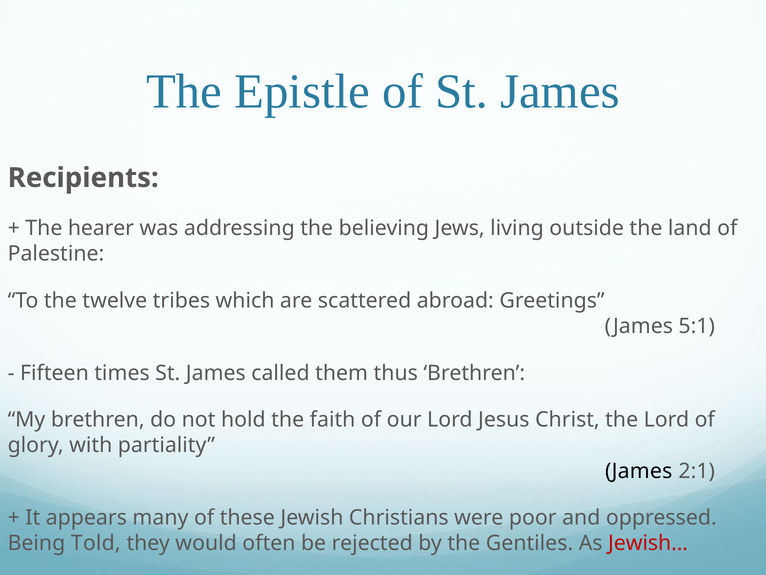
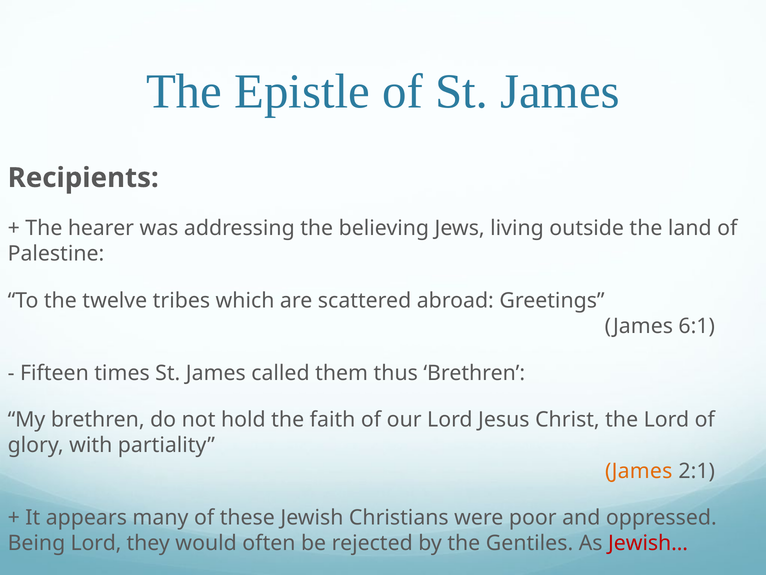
5:1: 5:1 -> 6:1 (697, 326)
James colour: black -> orange (639, 471)
Being Told: Told -> Lord (96, 543)
